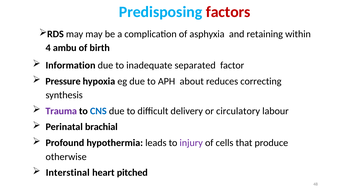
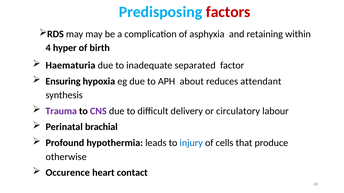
ambu: ambu -> hyper (65, 48)
Information: Information -> Haematuria (70, 65)
Pressure: Pressure -> Ensuring (63, 81)
correcting: correcting -> attendant (261, 81)
CNS colour: blue -> purple (98, 111)
injury colour: purple -> blue (191, 143)
Interstinal: Interstinal -> Occurence (68, 173)
pitched: pitched -> contact (132, 173)
